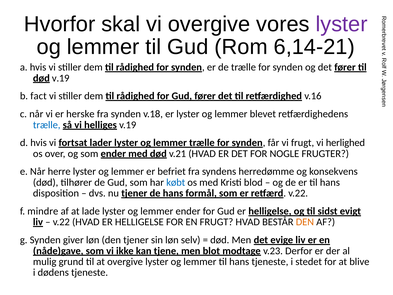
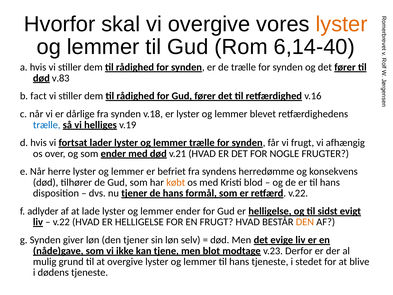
lyster colour: purple -> orange (342, 24)
6,14-21: 6,14-21 -> 6,14-40 (314, 47)
død v.19: v.19 -> v.83 (61, 78)
herske: herske -> dårlige (80, 114)
herlighed: herlighed -> afhængig (345, 143)
købt colour: blue -> orange (176, 182)
mindre: mindre -> adlyder (43, 211)
